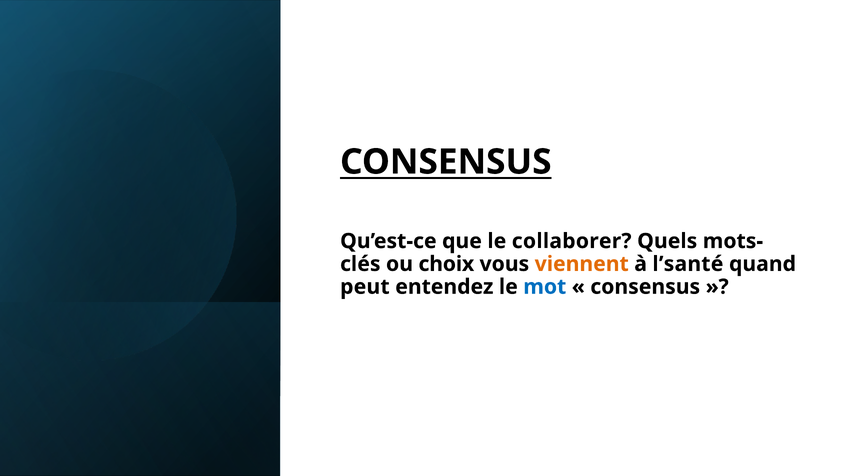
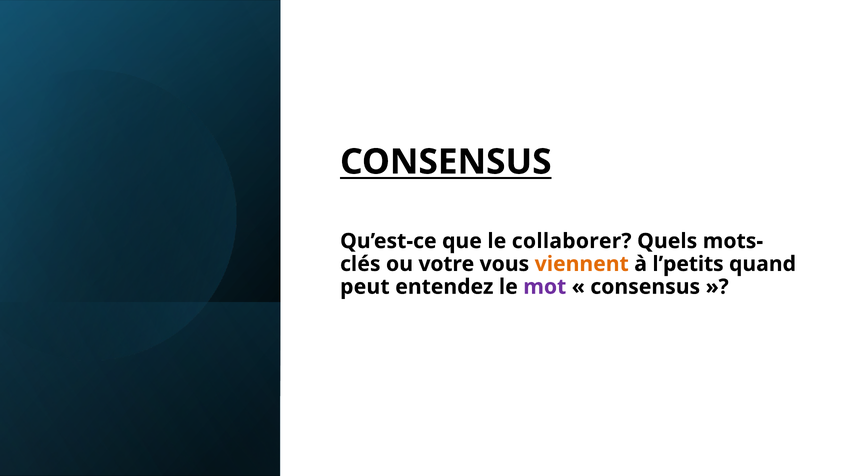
choix: choix -> votre (446, 264)
l’santé: l’santé -> l’petits (688, 264)
mot colour: blue -> purple (545, 287)
